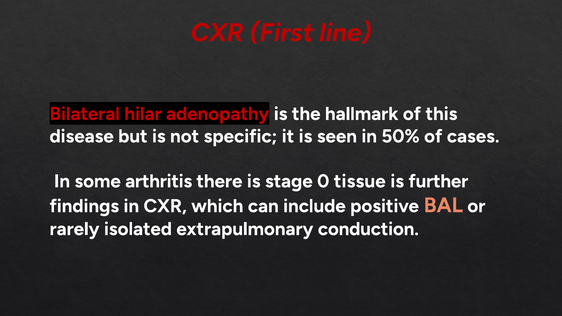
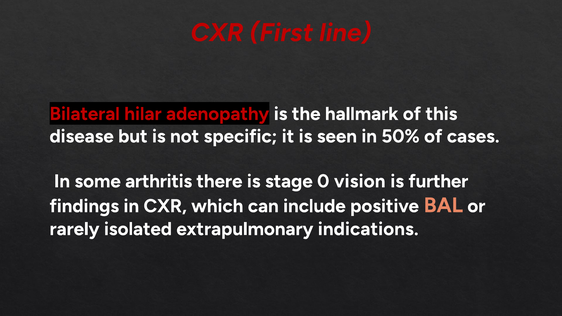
tissue: tissue -> vision (360, 181)
conduction: conduction -> indications (368, 229)
